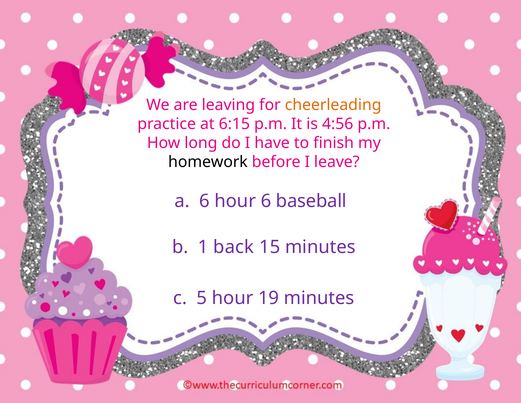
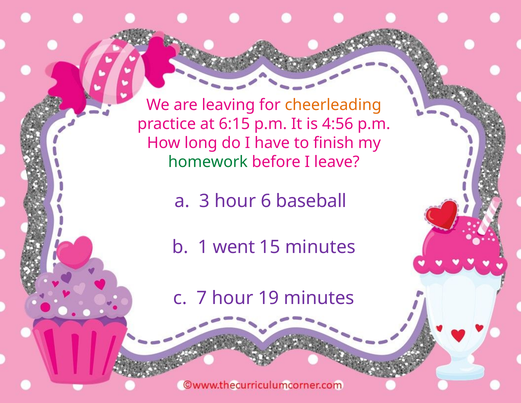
homework colour: black -> green (208, 162)
a 6: 6 -> 3 (204, 201)
back: back -> went (234, 247)
5: 5 -> 7 (202, 298)
